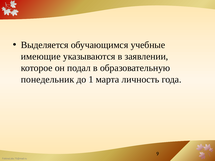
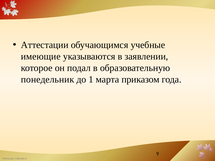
Выделяется: Выделяется -> Аттестации (45, 45)
личность: личность -> приказом (141, 79)
